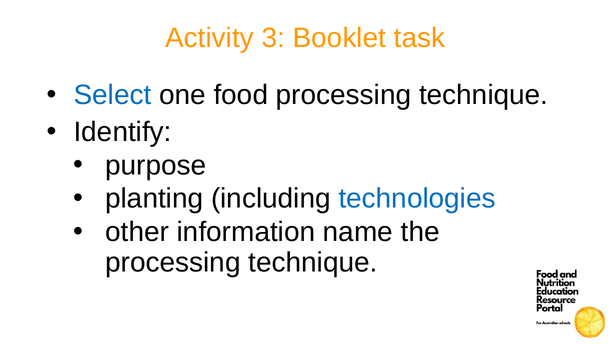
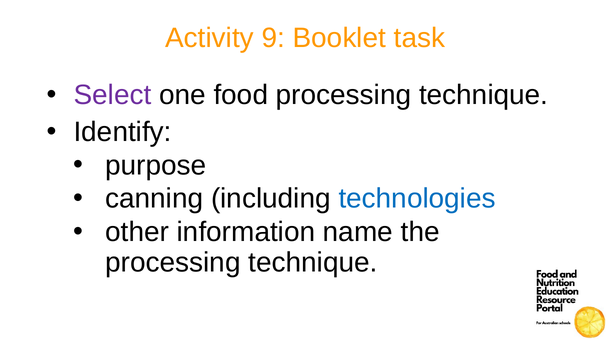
3: 3 -> 9 (273, 38)
Select colour: blue -> purple (113, 95)
planting: planting -> canning (154, 199)
